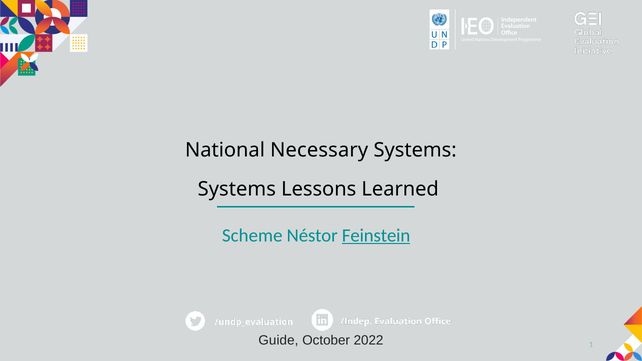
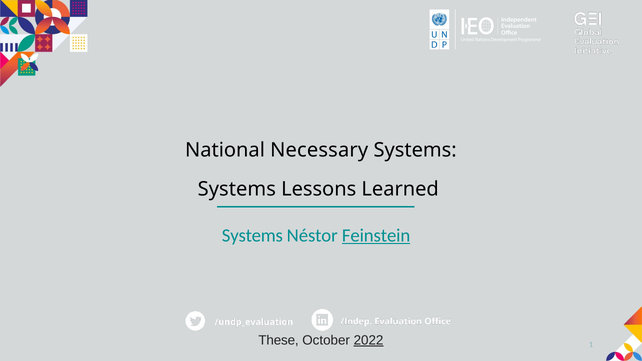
Scheme: Scheme -> Systems (252, 236)
Guide: Guide -> These (279, 340)
2022 underline: none -> present (369, 340)
